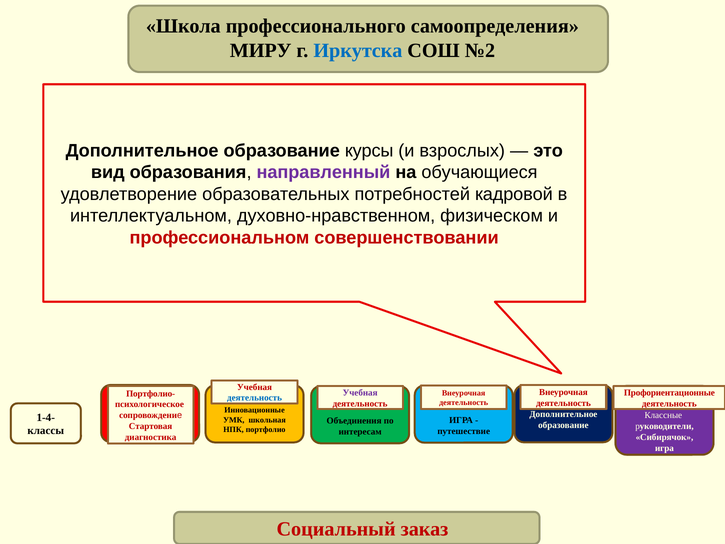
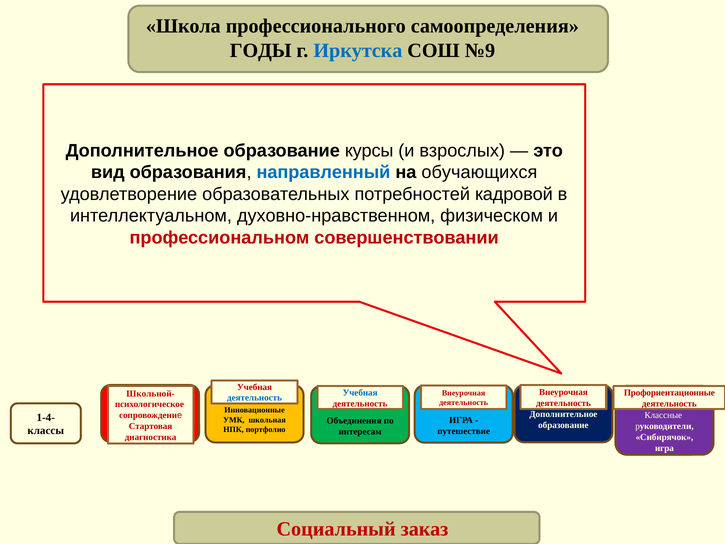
МИРУ: МИРУ -> ГОДЫ (261, 50)
№2: №2 -> №9 (480, 50)
направленный colour: purple -> blue (323, 172)
обучающиеся: обучающиеся -> обучающихся (479, 172)
Учебная colour: purple -> blue (360, 393)
Портфолио-: Портфолио- -> Школьной- (151, 393)
